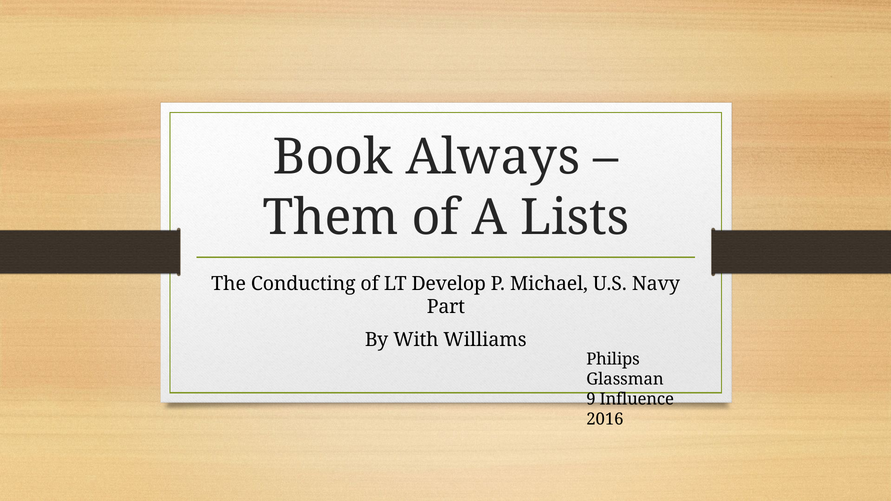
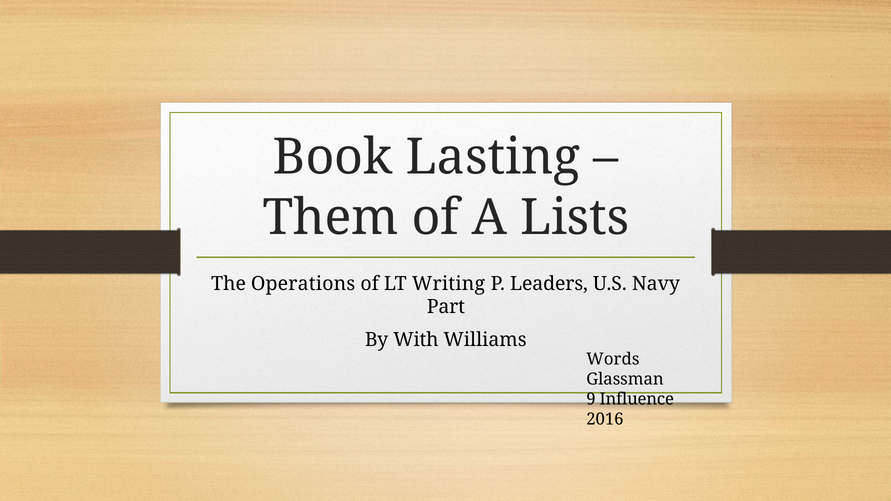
Always: Always -> Lasting (493, 157)
Conducting: Conducting -> Operations (303, 284)
Develop: Develop -> Writing (449, 284)
Michael: Michael -> Leaders (549, 284)
Philips: Philips -> Words (613, 359)
